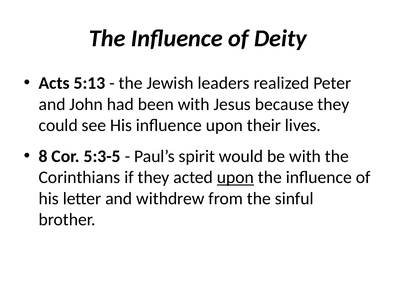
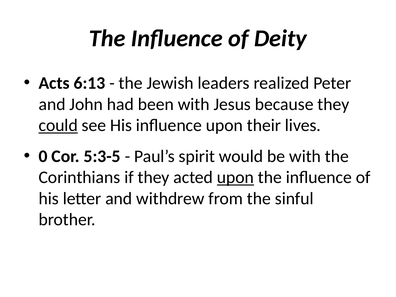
5:13: 5:13 -> 6:13 (90, 83)
could underline: none -> present (58, 125)
8: 8 -> 0 (43, 156)
